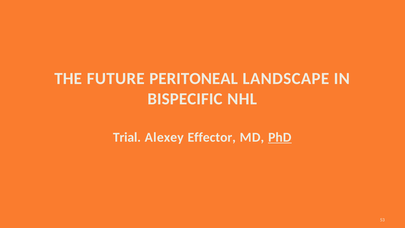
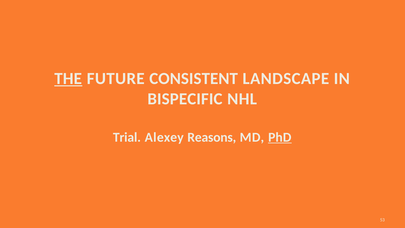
THE underline: none -> present (68, 79)
PERITONEAL: PERITONEAL -> CONSISTENT (194, 79)
Effector: Effector -> Reasons (212, 137)
